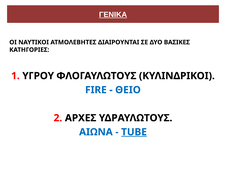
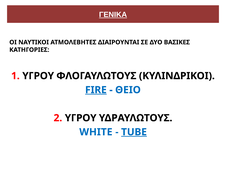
FIRE underline: none -> present (96, 90)
ΑΡΧΕΣ: ΑΡΧΕΣ -> ΥΓΡΟΥ (81, 118)
ΑΙΩΝΑ: ΑΙΩΝΑ -> WHITE (96, 132)
